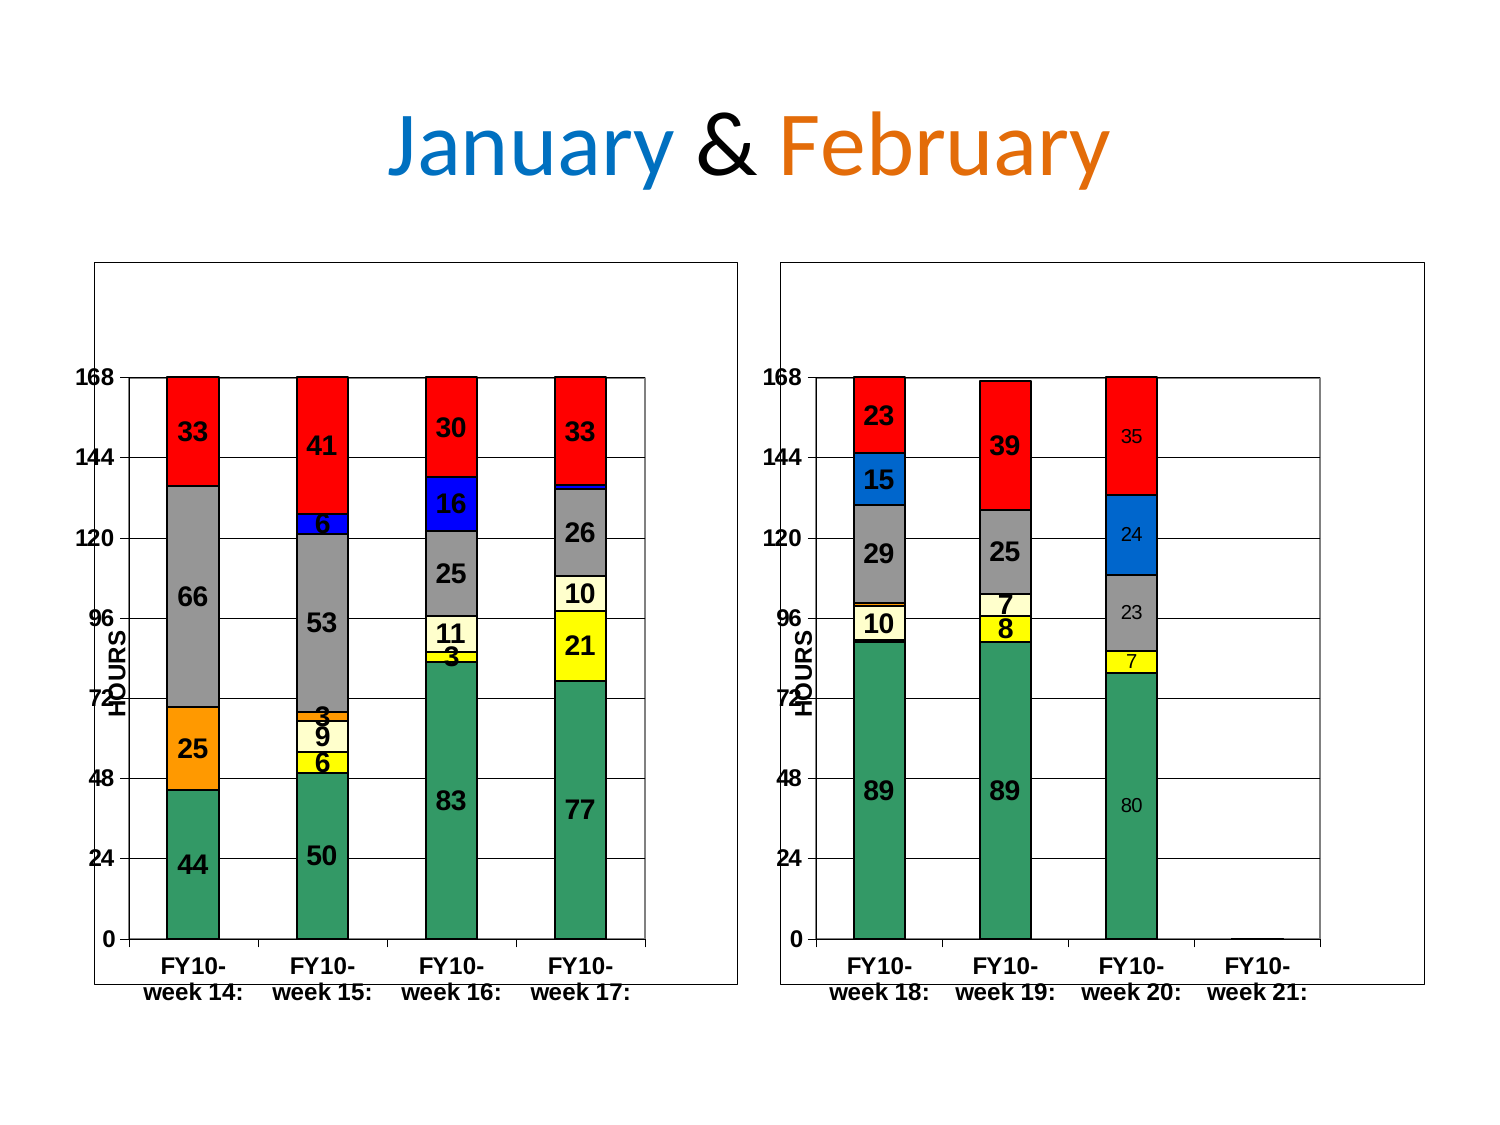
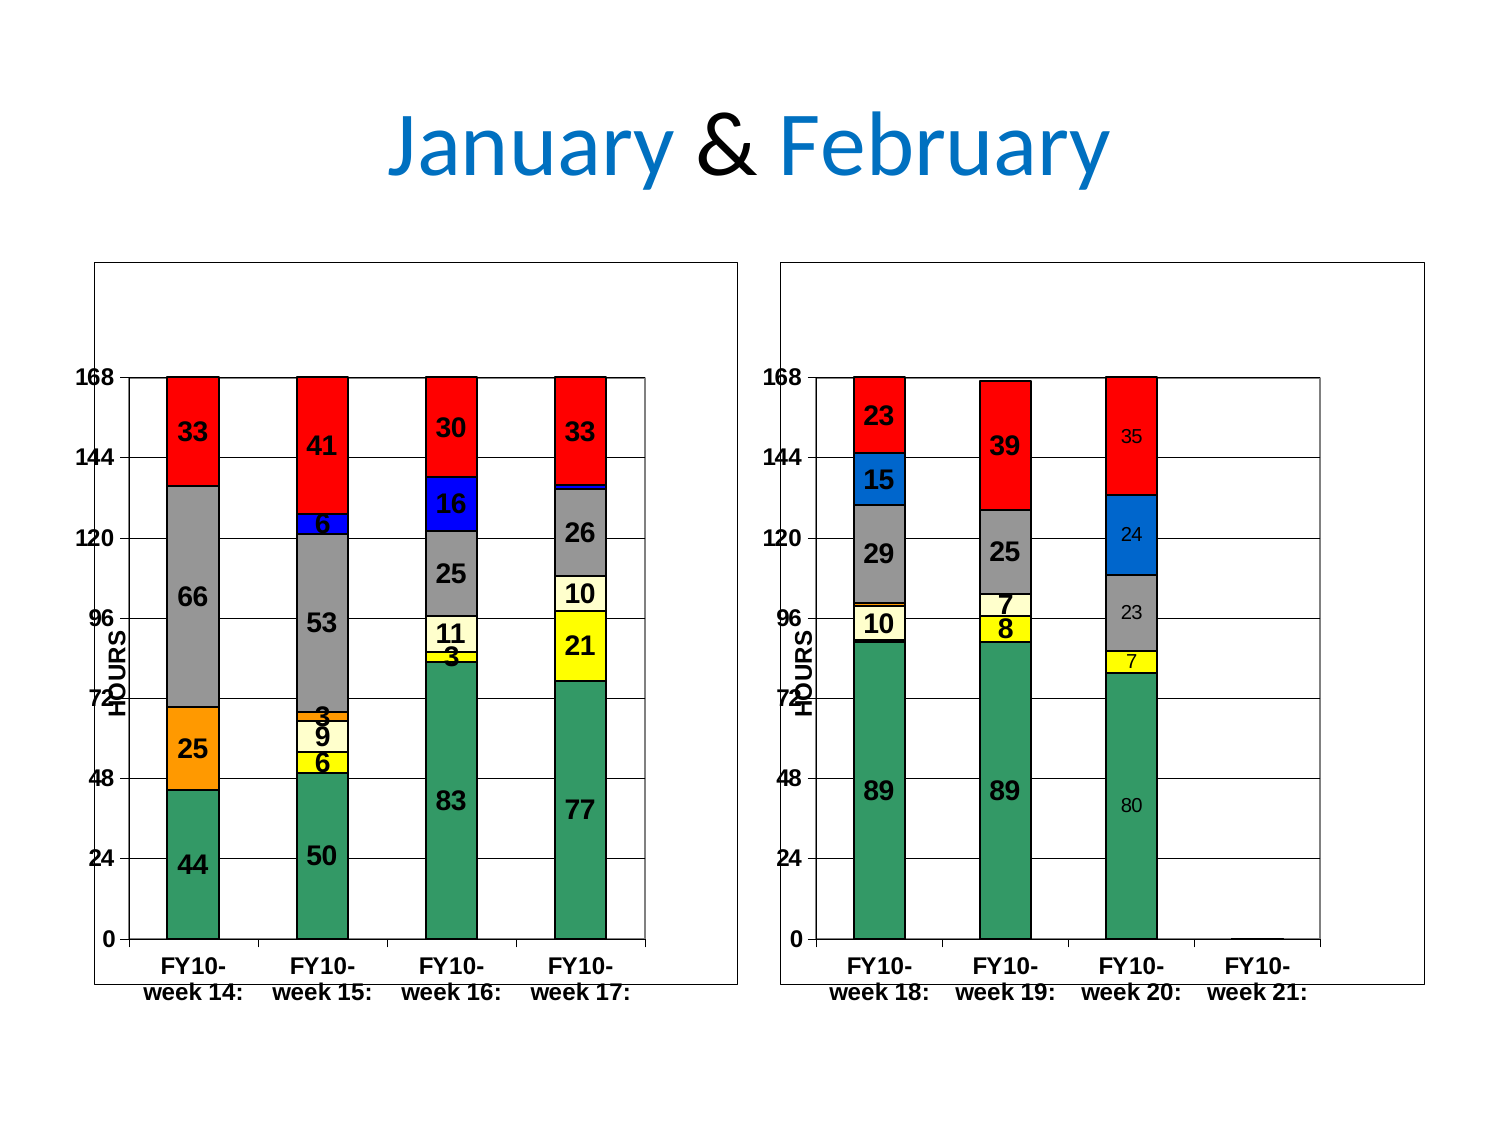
February colour: orange -> blue (945, 145)
